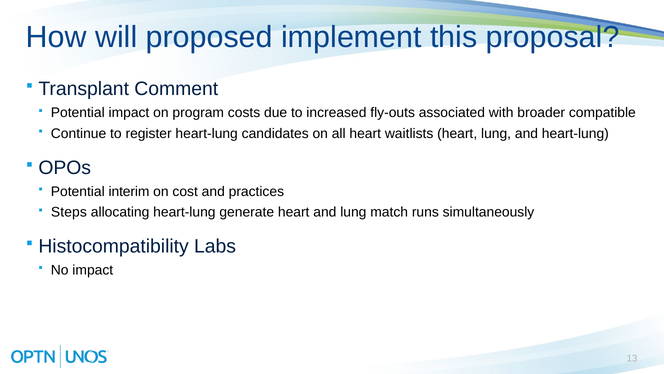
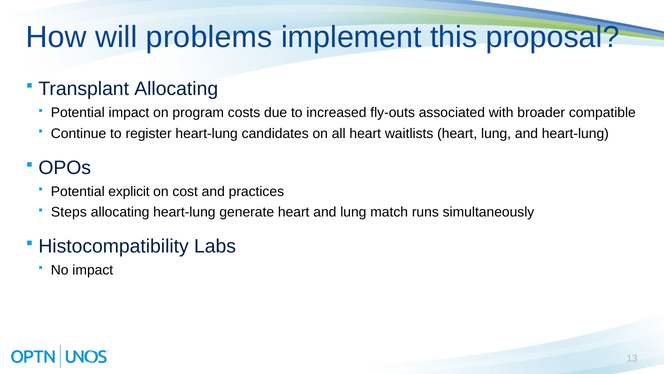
proposed: proposed -> problems (209, 37)
Transplant Comment: Comment -> Allocating (176, 89)
interim: interim -> explicit (129, 191)
